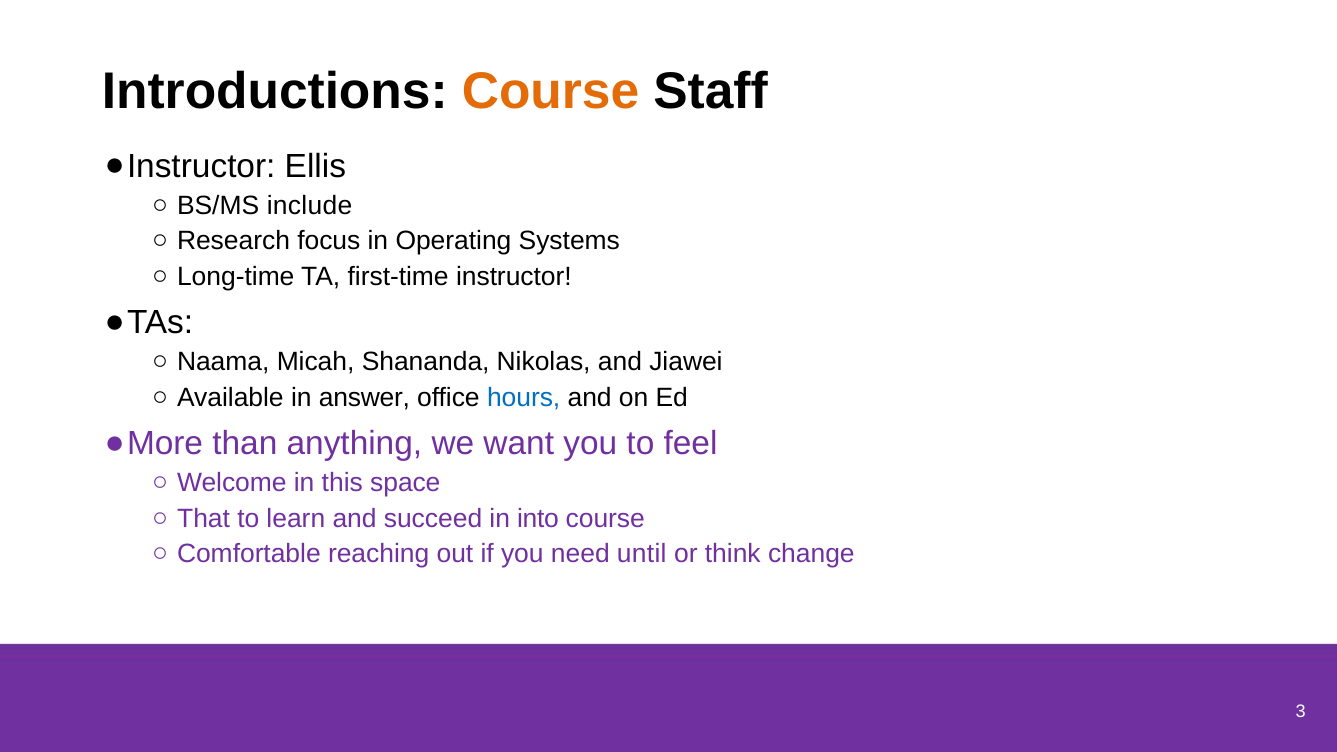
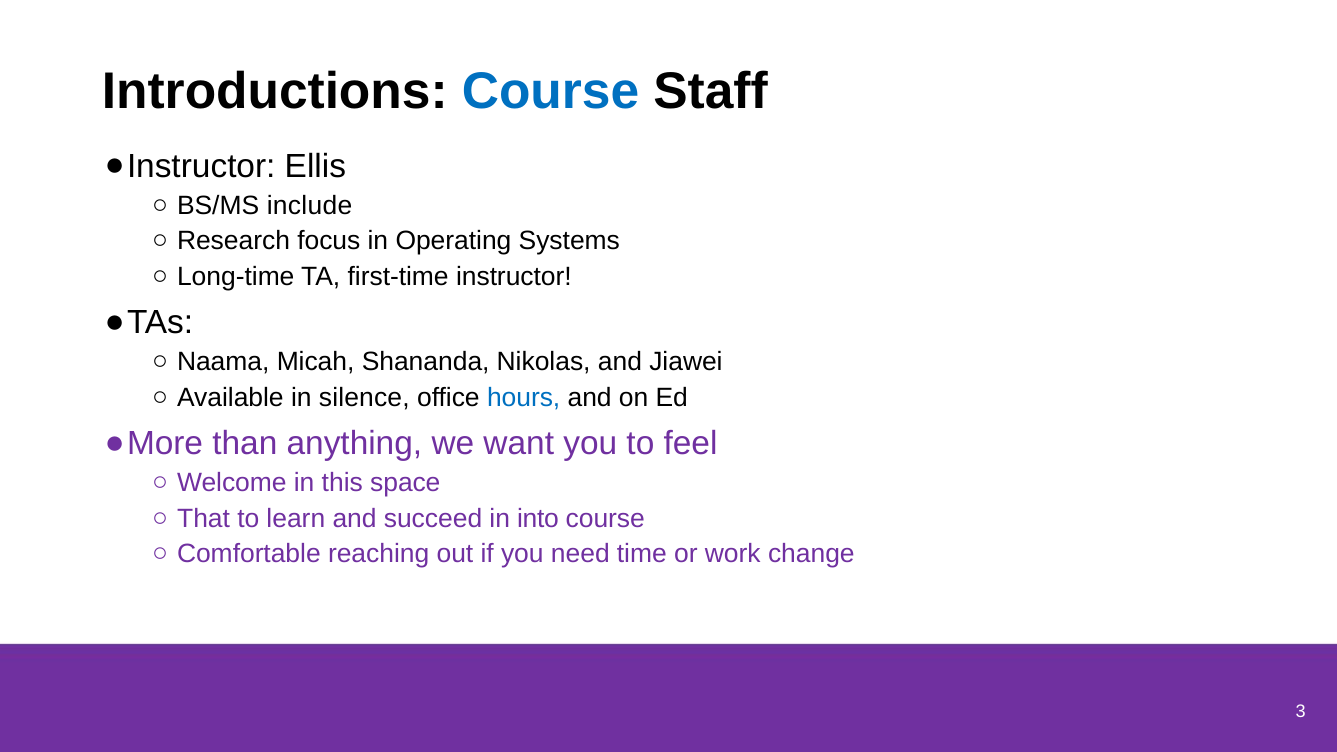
Course colour: orange -> blue (551, 91)
answer: answer -> silence (364, 397)
until: until -> time (642, 554)
think: think -> work (733, 554)
